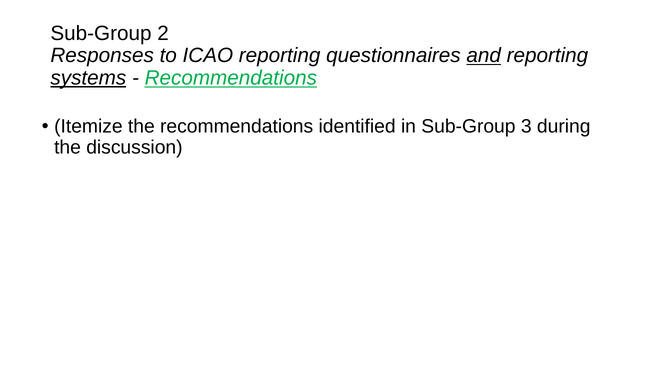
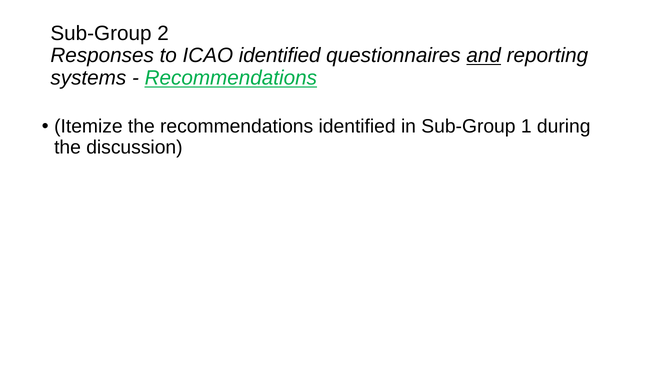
ICAO reporting: reporting -> identified (280, 56)
systems underline: present -> none (88, 78)
3: 3 -> 1 (526, 127)
